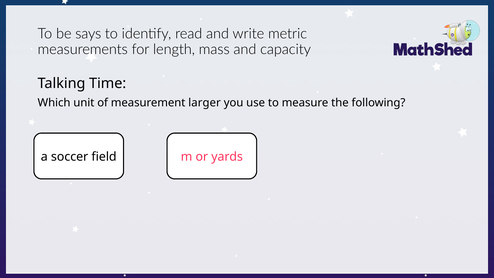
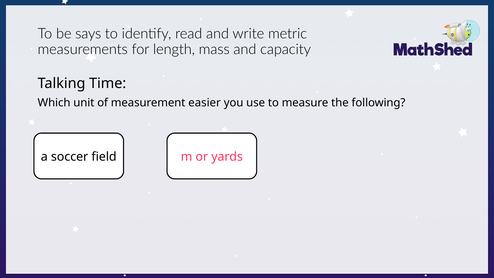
larger: larger -> easier (205, 103)
